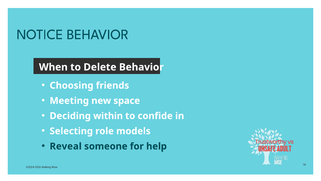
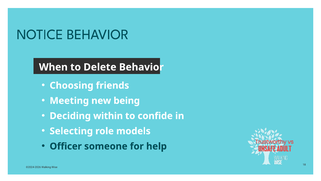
space: space -> being (127, 100)
Reveal: Reveal -> Officer (66, 146)
